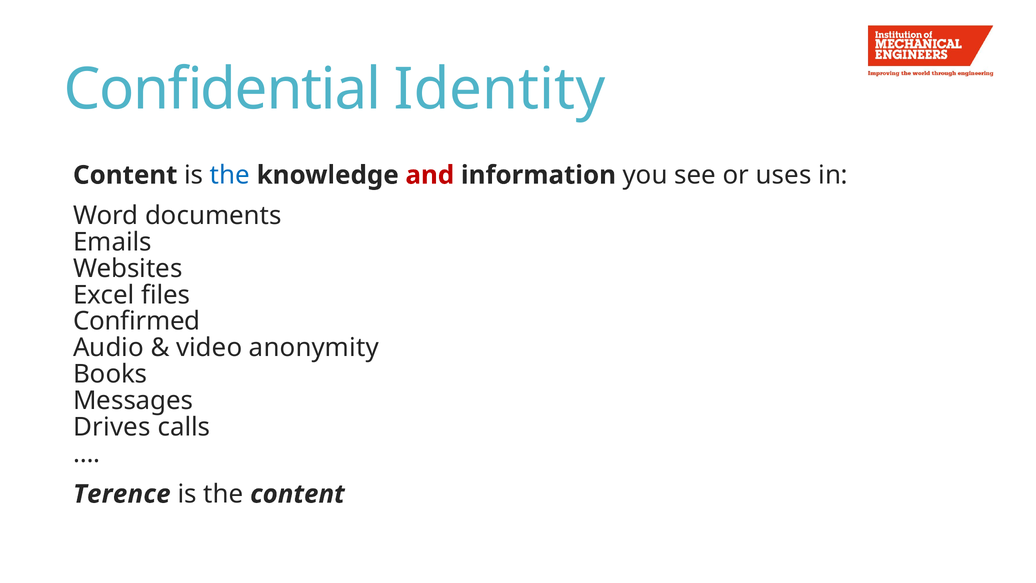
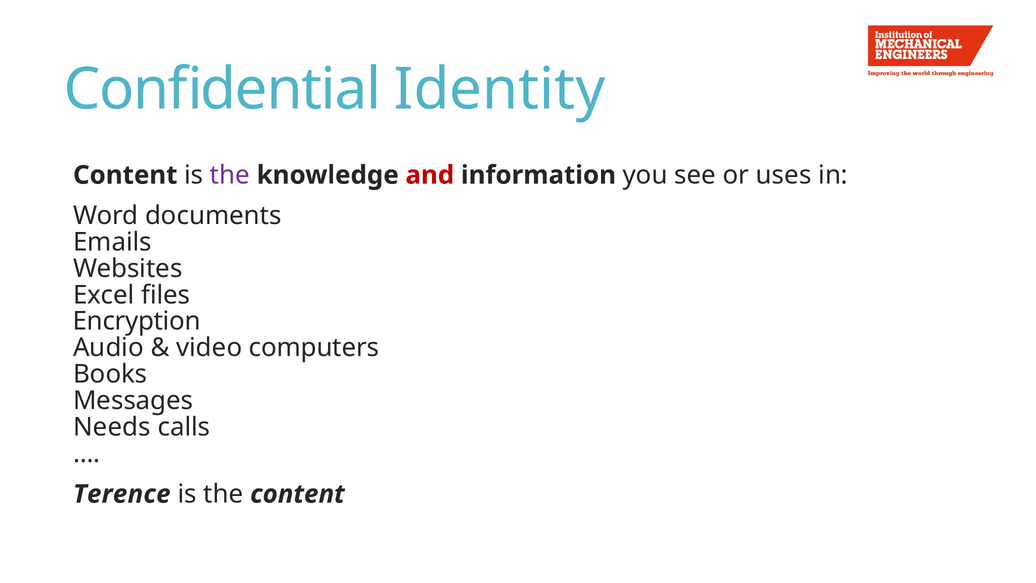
the colour: blue -> purple (230, 175)
Confirmed: Confirmed -> Encryption (137, 321)
anonymity: anonymity -> computers (314, 348)
Drives: Drives -> Needs (112, 427)
